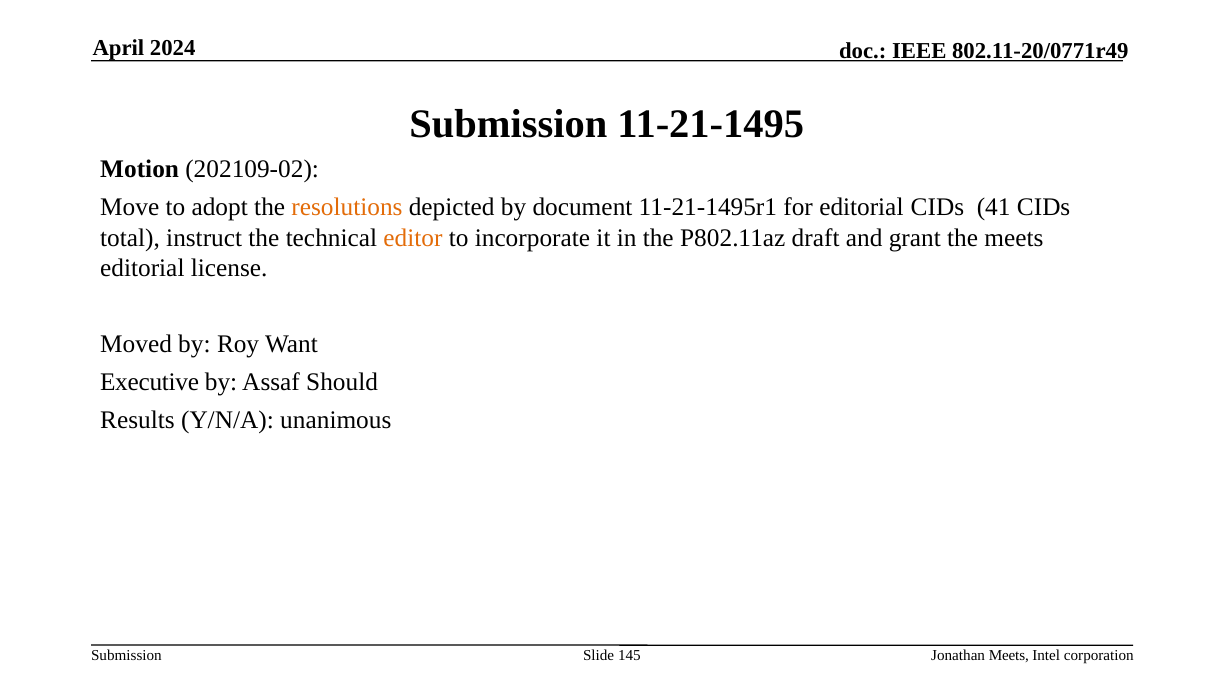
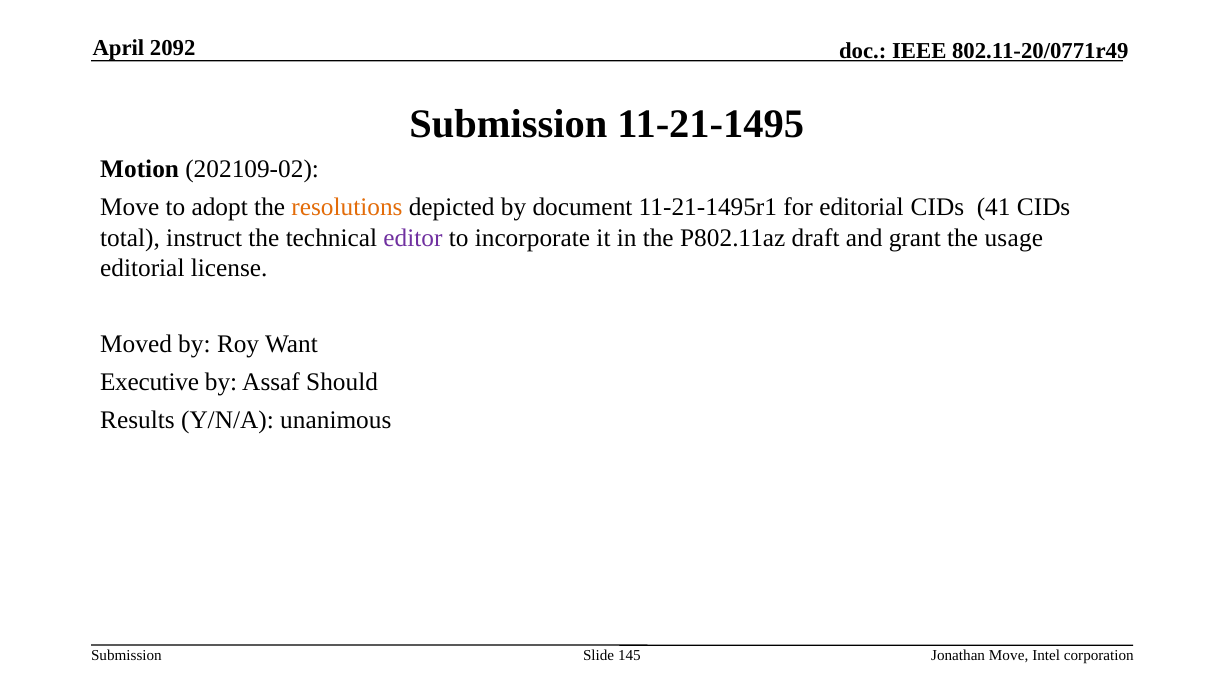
2024: 2024 -> 2092 (173, 48)
editor colour: orange -> purple (413, 238)
the meets: meets -> usage (1014, 238)
Jonathan Meets: Meets -> Move (1009, 655)
